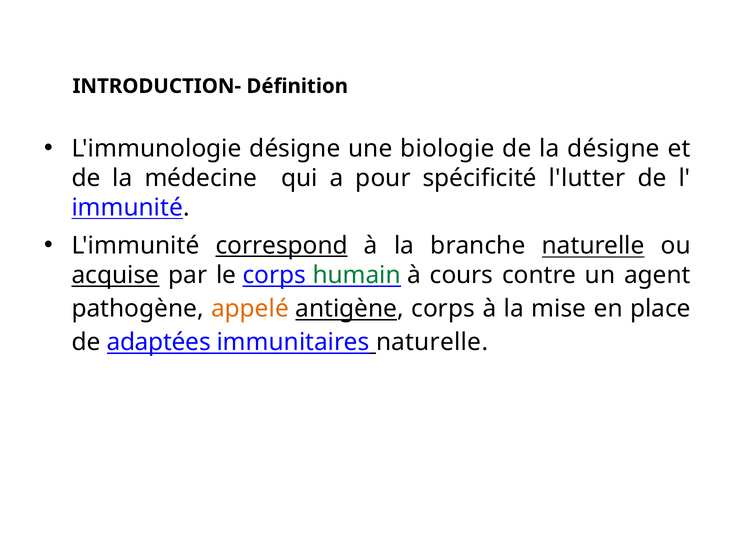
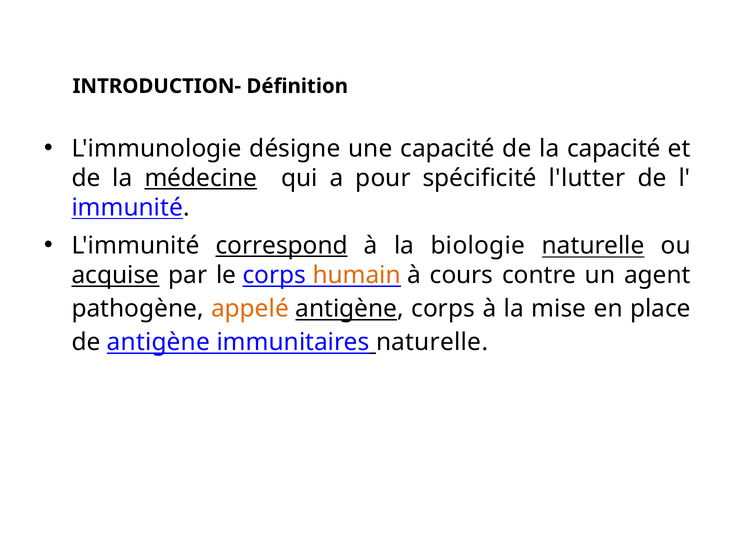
une biologie: biologie -> capacité (448, 149)
la désigne: désigne -> capacité (614, 149)
médecine underline: none -> present (201, 178)
branche: branche -> biologie (478, 246)
humain colour: green -> orange (357, 275)
de adaptées: adaptées -> antigène (158, 342)
